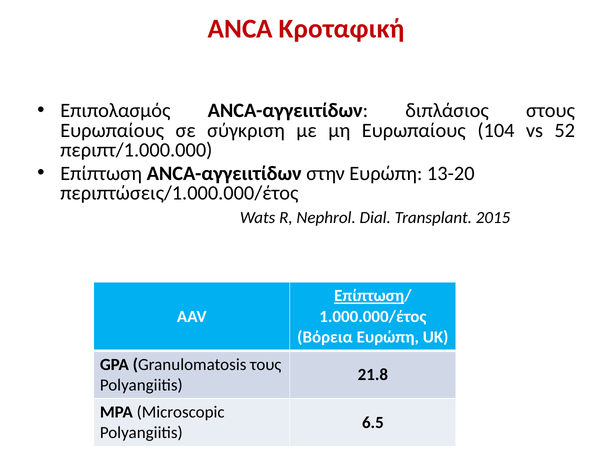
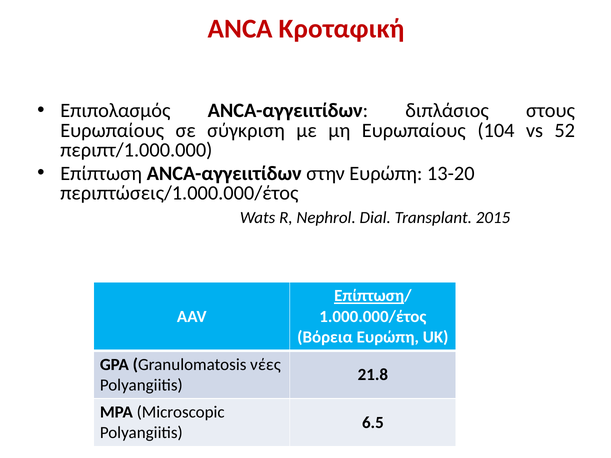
τους: τους -> νέες (265, 365)
